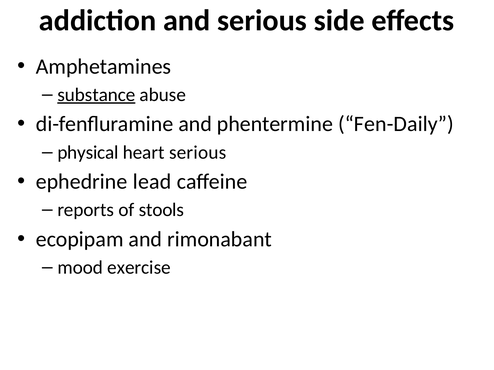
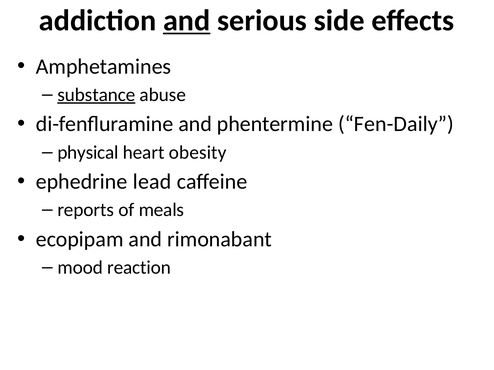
and underline: none -> present (187, 21)
heart serious: serious -> obesity (198, 153)
stools: stools -> meals (161, 210)
exercise: exercise -> reaction (139, 268)
